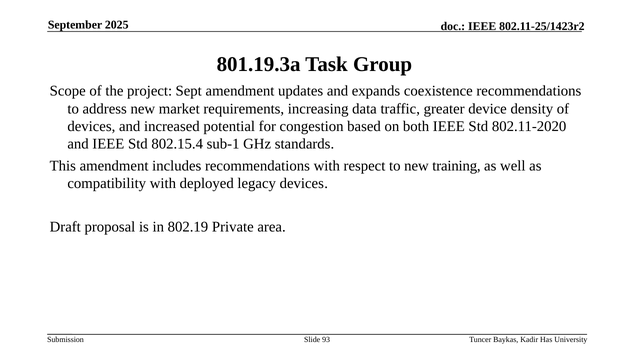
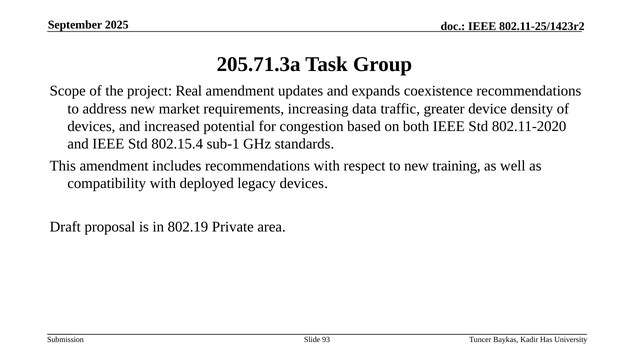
801.19.3a: 801.19.3a -> 205.71.3a (259, 64)
Sept: Sept -> Real (189, 91)
